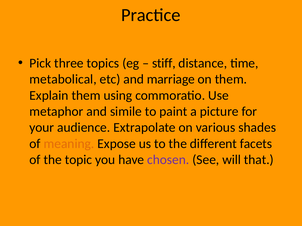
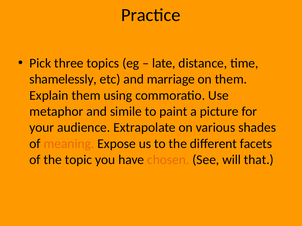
stiff: stiff -> late (164, 63)
metabolical: metabolical -> shamelessly (63, 79)
chosen colour: purple -> orange (168, 160)
